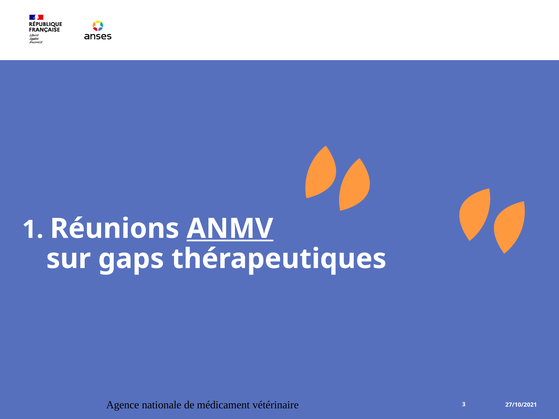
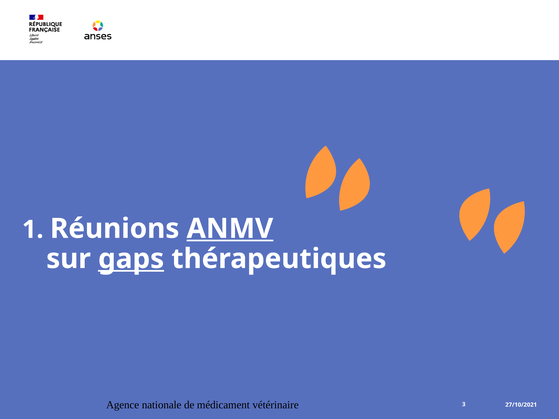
gaps underline: none -> present (131, 259)
